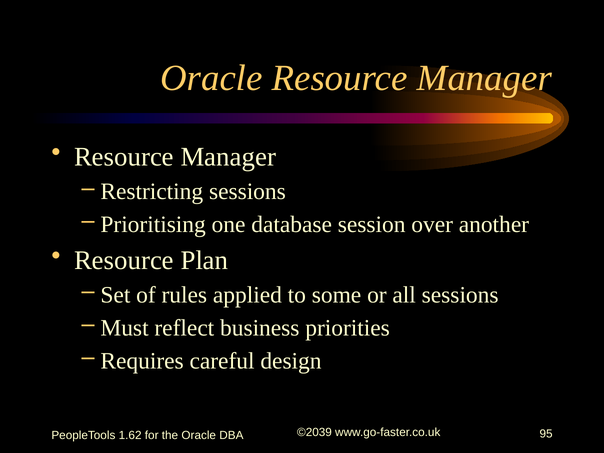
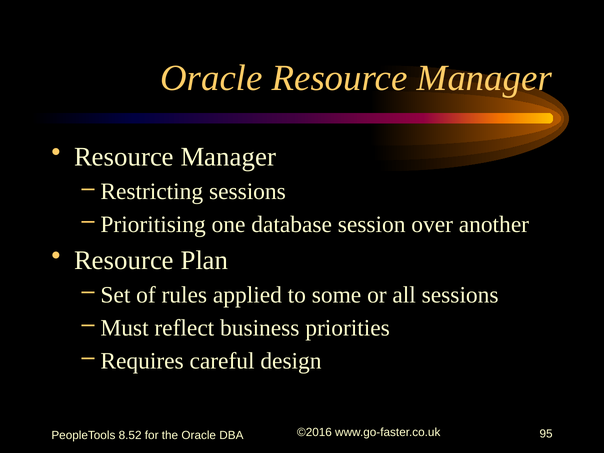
1.62: 1.62 -> 8.52 (130, 435)
©2039: ©2039 -> ©2016 (314, 433)
